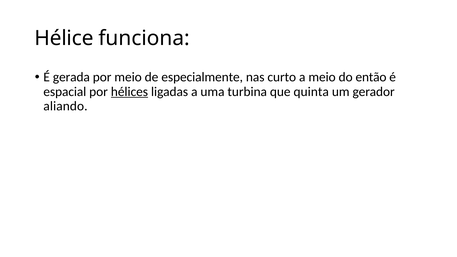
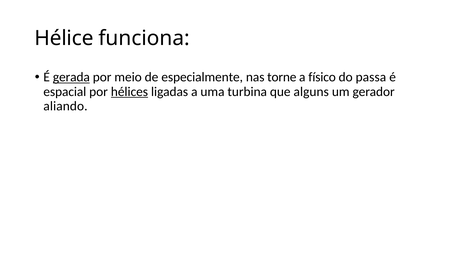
gerada underline: none -> present (71, 77)
curto: curto -> torne (282, 77)
a meio: meio -> físico (322, 77)
então: então -> passa (371, 77)
quinta: quinta -> alguns (311, 92)
